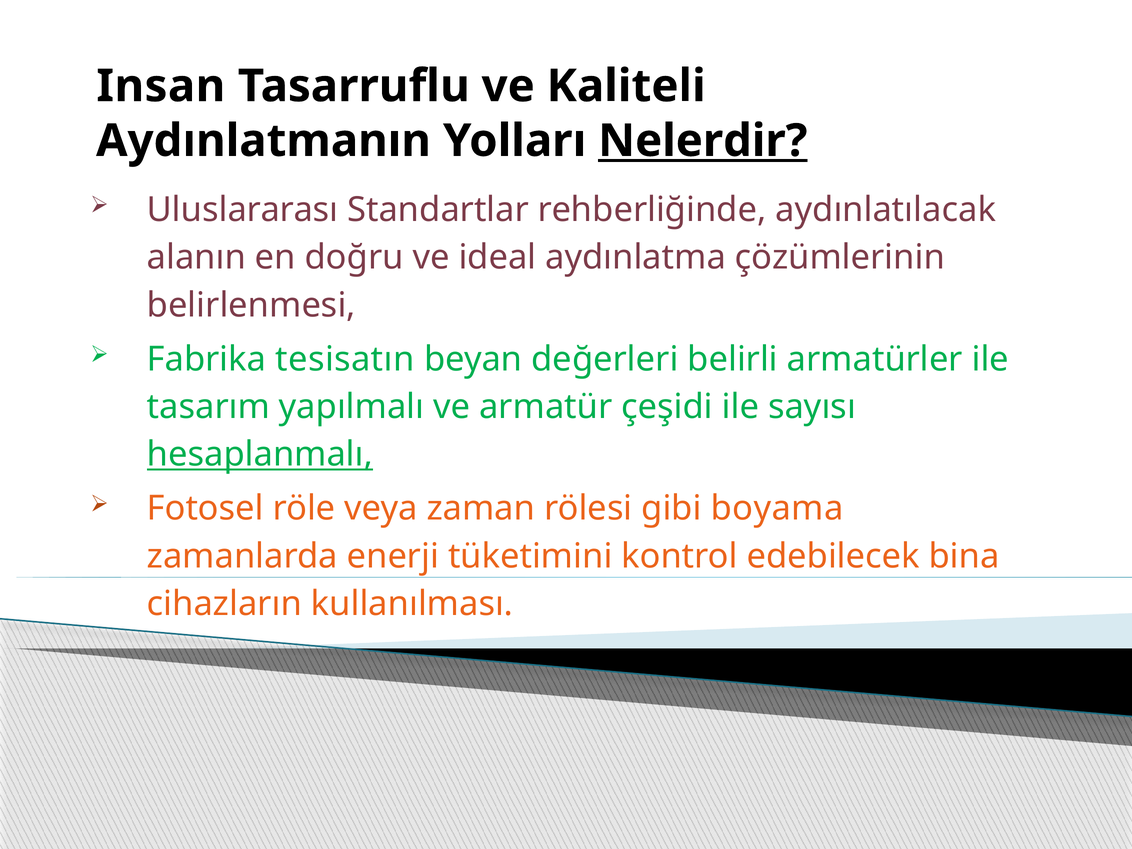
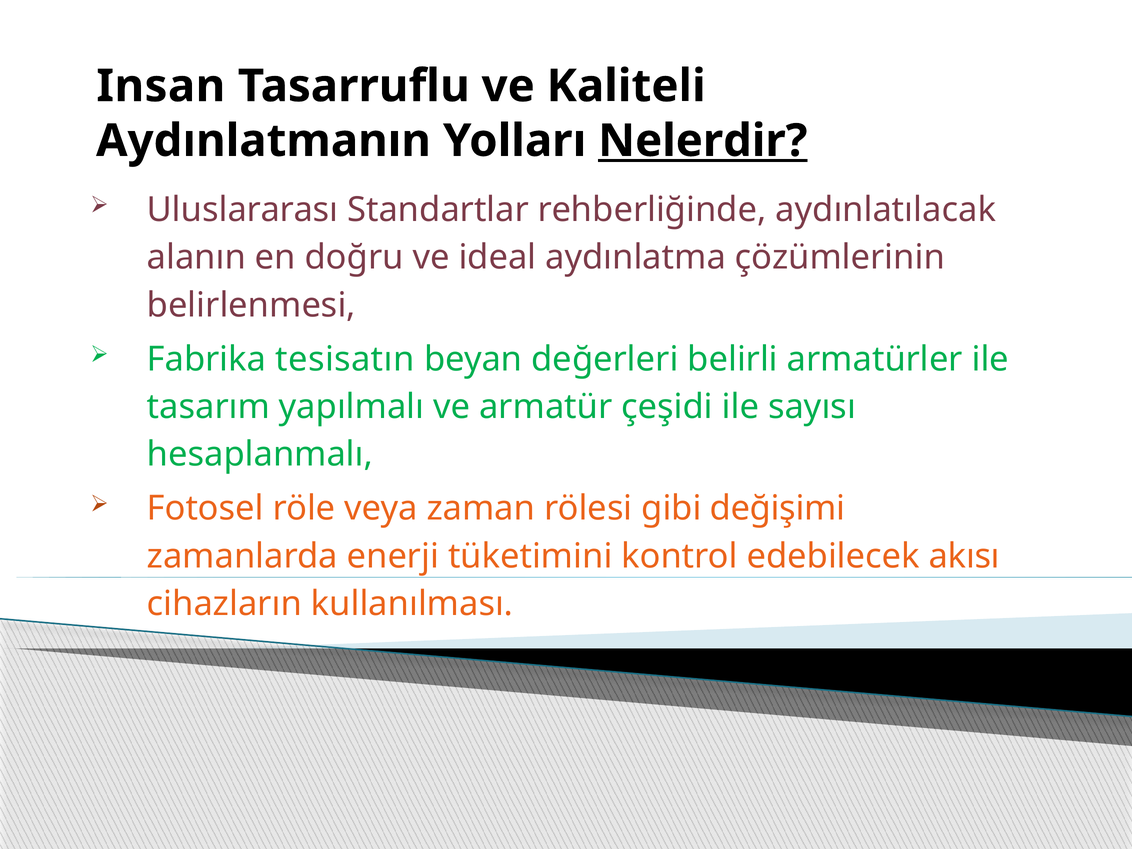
hesaplanmalı underline: present -> none (260, 455)
boyama: boyama -> değişimi (778, 509)
bina: bina -> akısı (964, 556)
